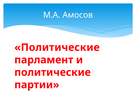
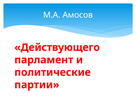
Политические: Политические -> Действующего (57, 47)
